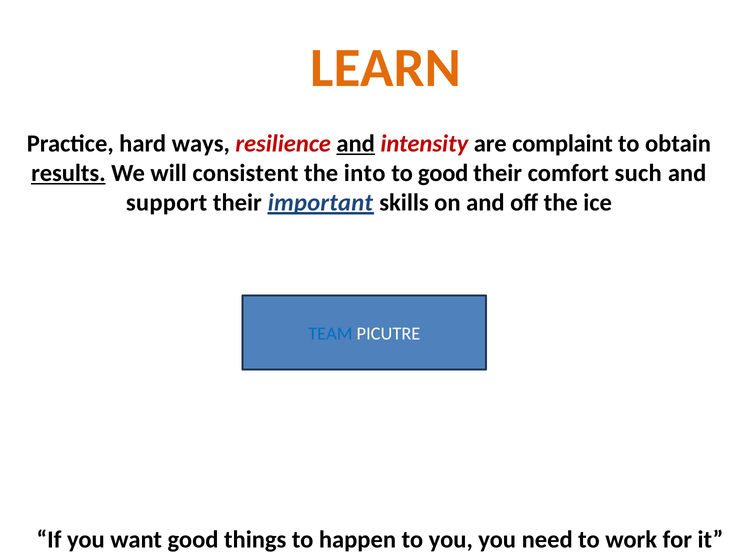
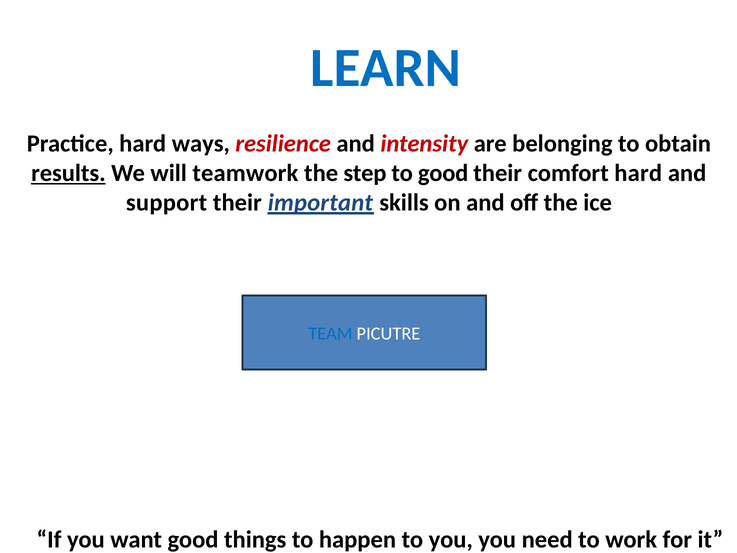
LEARN colour: orange -> blue (386, 68)
and underline: present -> none (356, 143)
complaint: complaint -> belonging (562, 143)
consistent: consistent -> teamwork (245, 173)
into: into -> step (365, 173)
comfort such: such -> hard (638, 173)
